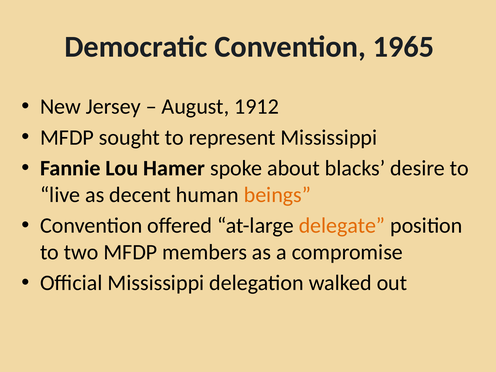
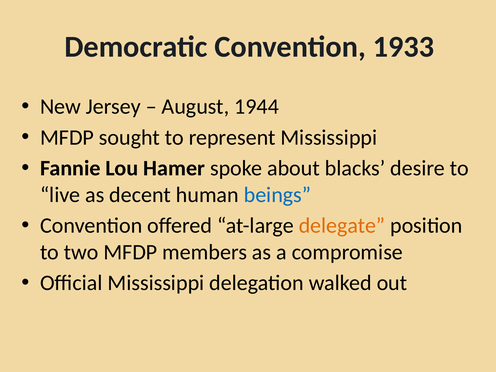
1965: 1965 -> 1933 (403, 47)
1912: 1912 -> 1944 (257, 107)
beings colour: orange -> blue (277, 195)
